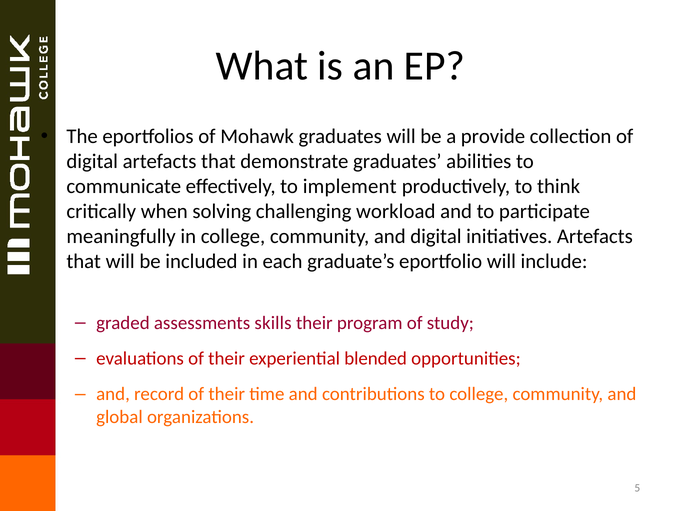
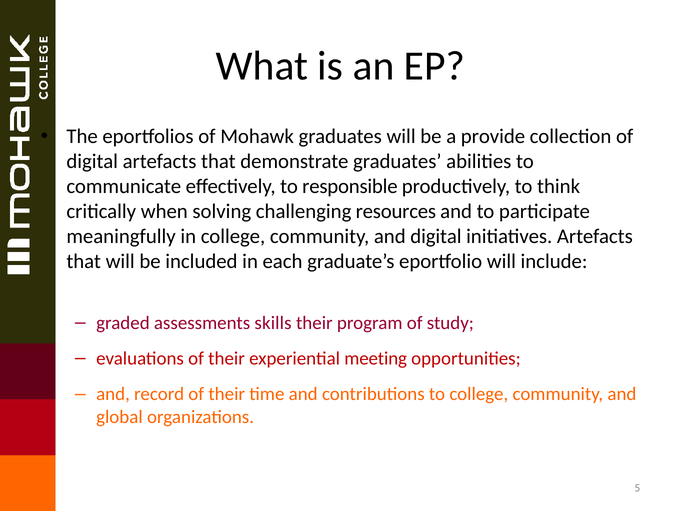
implement: implement -> responsible (350, 186)
workload: workload -> resources (396, 211)
blended: blended -> meeting (376, 358)
